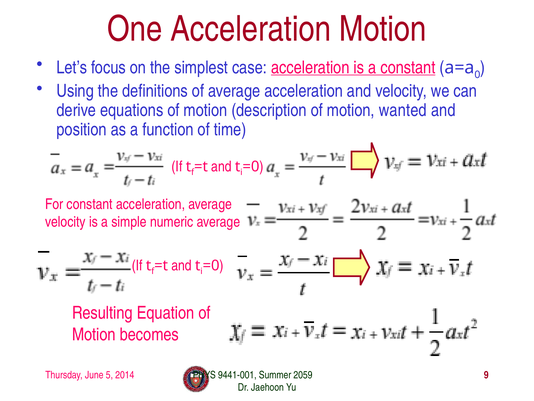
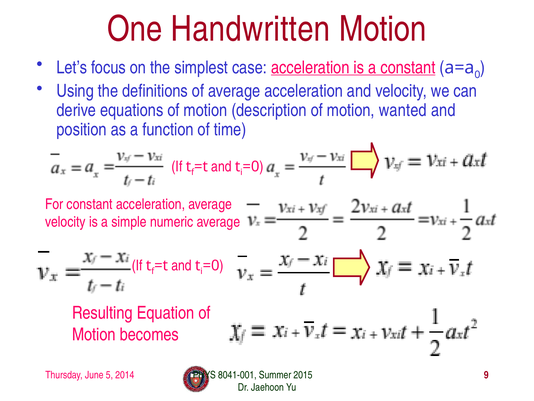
One Acceleration: Acceleration -> Handwritten (251, 29)
9441-001: 9441-001 -> 8041-001 (237, 375)
2059: 2059 -> 2015 (303, 375)
